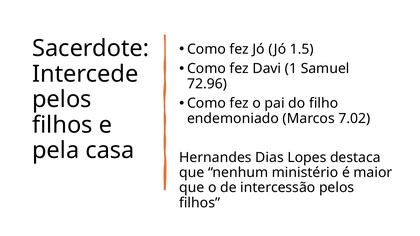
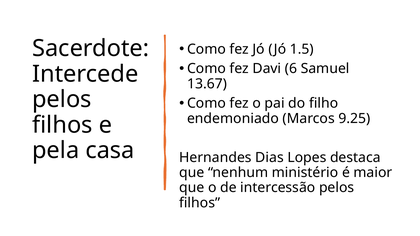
1: 1 -> 6 (291, 69)
72.96: 72.96 -> 13.67 (207, 84)
7.02: 7.02 -> 9.25 (354, 119)
